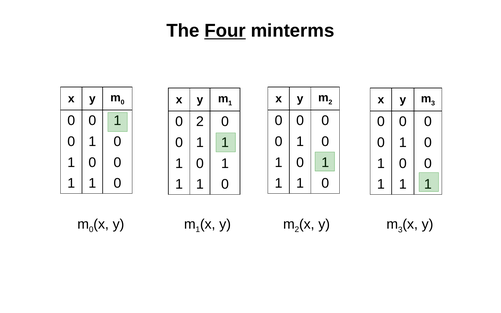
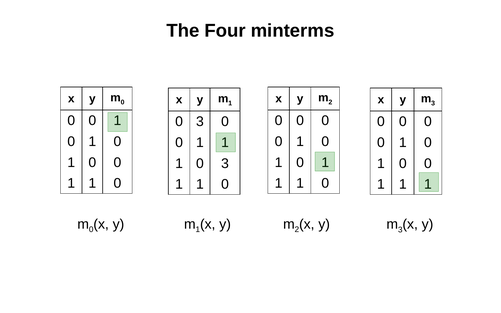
Four underline: present -> none (225, 31)
2: 2 -> 3 (200, 122)
1: 1 -> 3 (225, 163)
